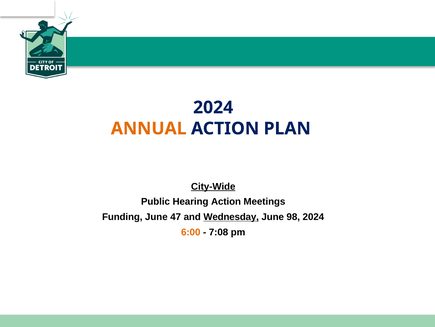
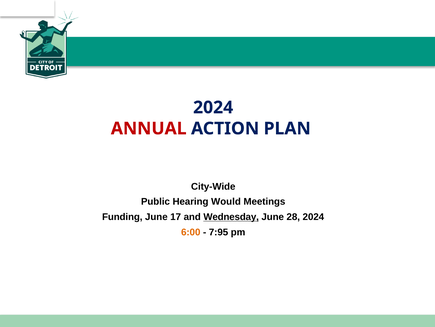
ANNUAL colour: orange -> red (149, 128)
City-Wide underline: present -> none (213, 186)
Hearing Action: Action -> Would (226, 201)
47: 47 -> 17 (176, 217)
98: 98 -> 28 (293, 217)
7:08: 7:08 -> 7:95 (219, 232)
